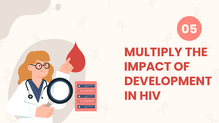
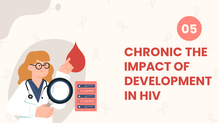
MULTIPLY: MULTIPLY -> CHRONIC (153, 52)
